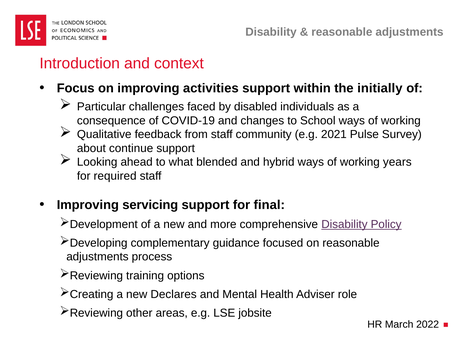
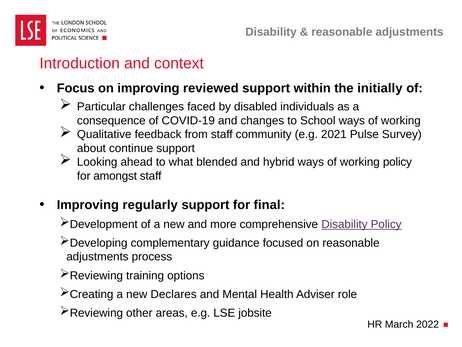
activities: activities -> reviewed (211, 88)
working years: years -> policy (397, 162)
required: required -> amongst (115, 176)
servicing: servicing -> regularly (150, 205)
